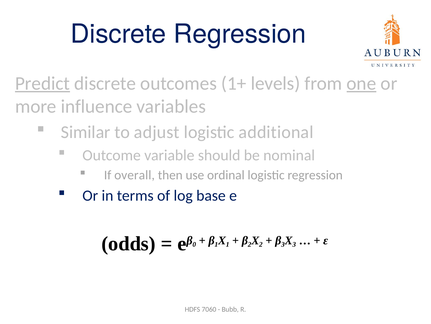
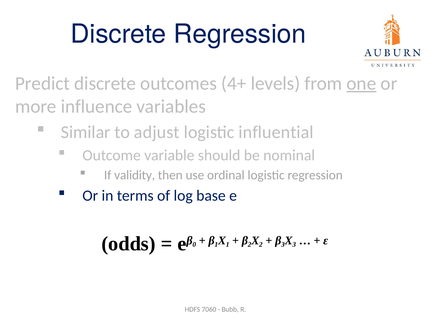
Predict underline: present -> none (42, 83)
1+: 1+ -> 4+ (234, 83)
additional: additional -> influential (276, 132)
overall: overall -> validity (135, 175)
